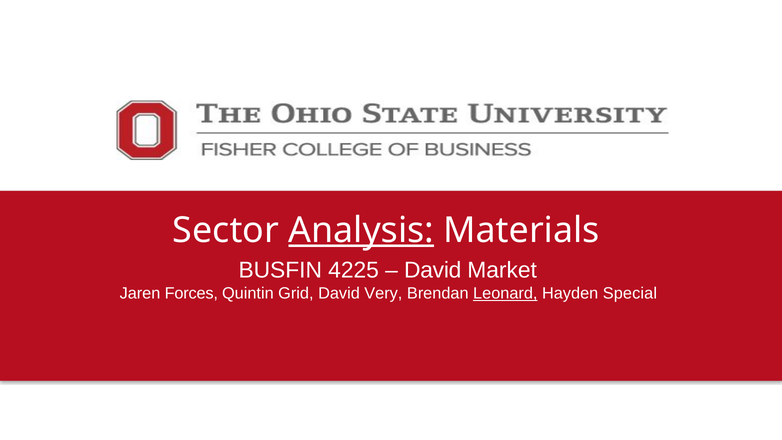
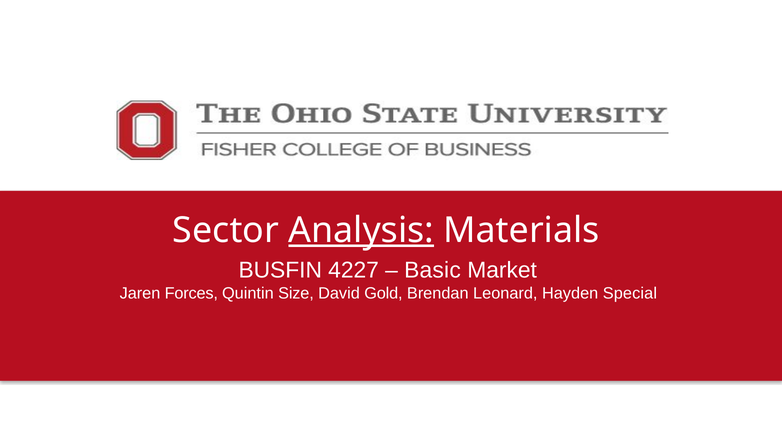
4225: 4225 -> 4227 (354, 270)
David: David -> Basic (432, 270)
Grid: Grid -> Size (296, 293)
Very: Very -> Gold (383, 293)
Leonard underline: present -> none (505, 293)
